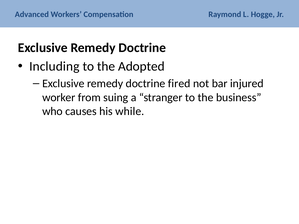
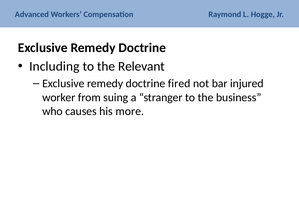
Adopted: Adopted -> Relevant (141, 66)
while: while -> more (130, 111)
